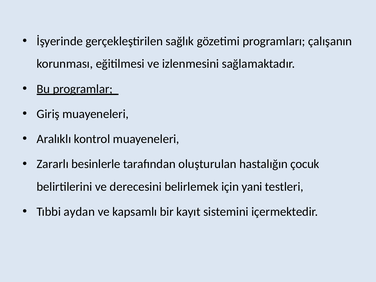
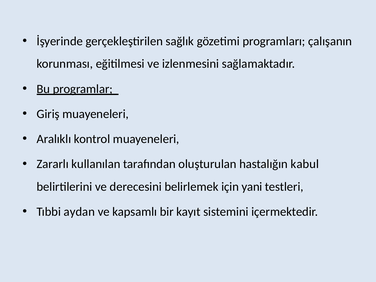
besinlerle: besinlerle -> kullanılan (96, 164)
çocuk: çocuk -> kabul (305, 164)
